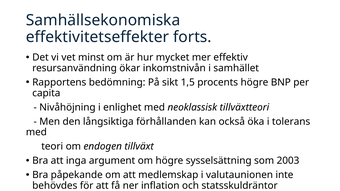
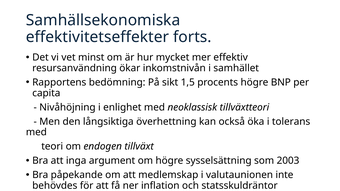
förhållanden: förhållanden -> överhettning (166, 122)
